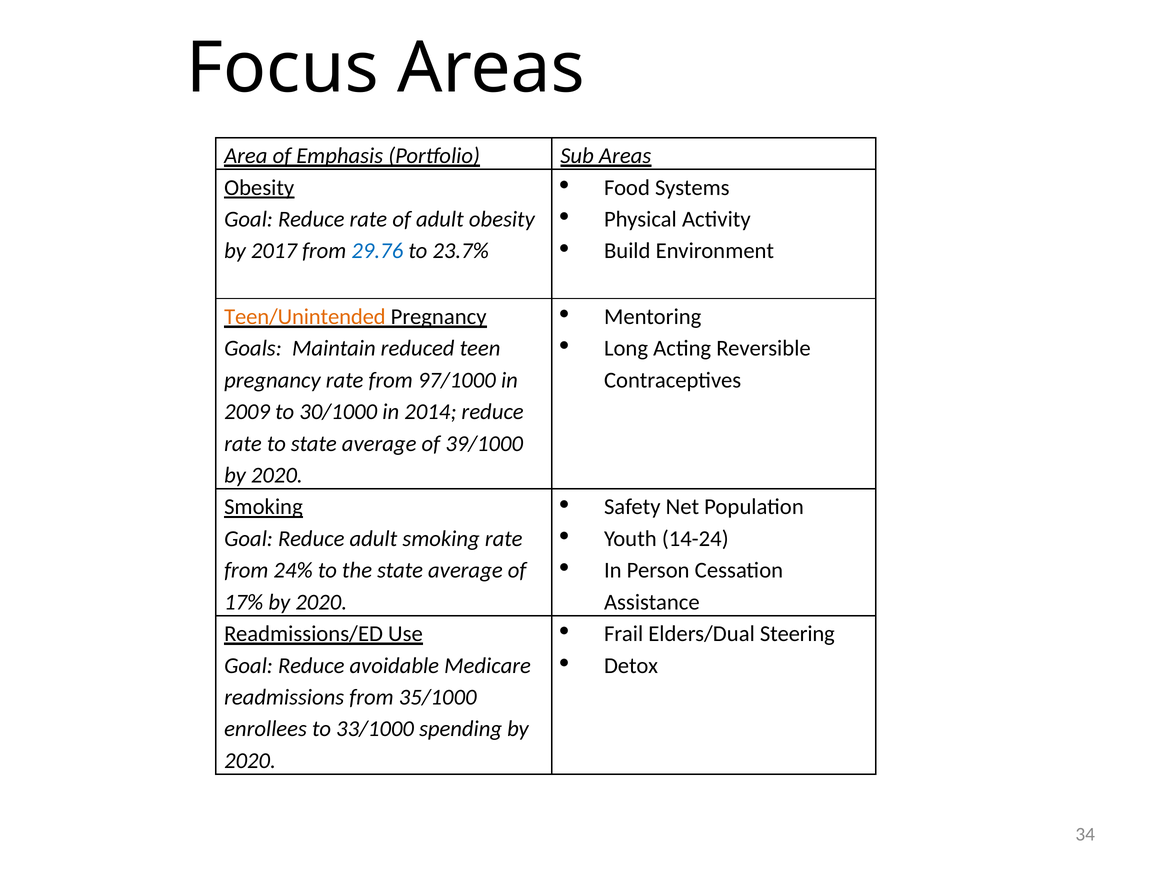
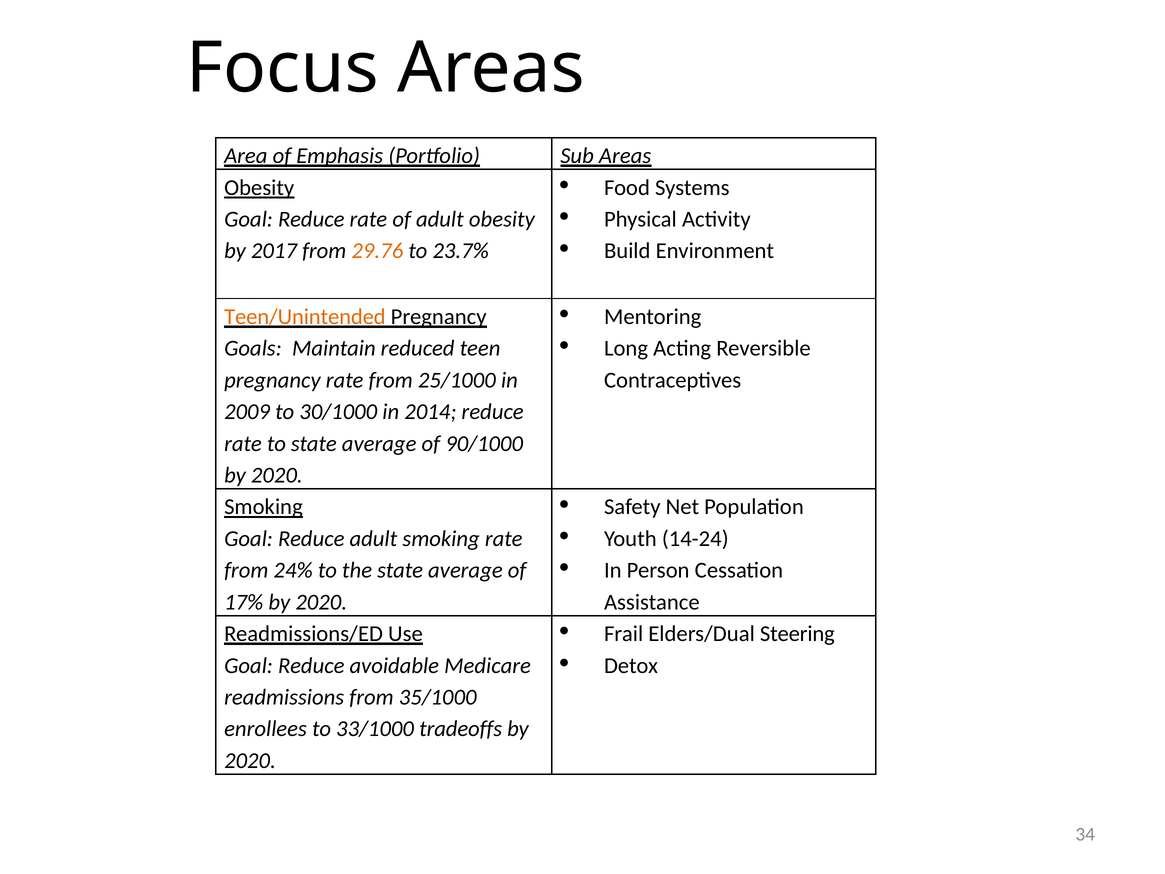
29.76 colour: blue -> orange (377, 251)
97/1000: 97/1000 -> 25/1000 (457, 380)
39/1000: 39/1000 -> 90/1000 (484, 443)
spending: spending -> tradeoffs (461, 729)
